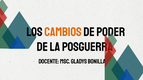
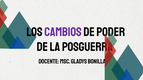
CAMBIOS colour: orange -> purple (63, 32)
